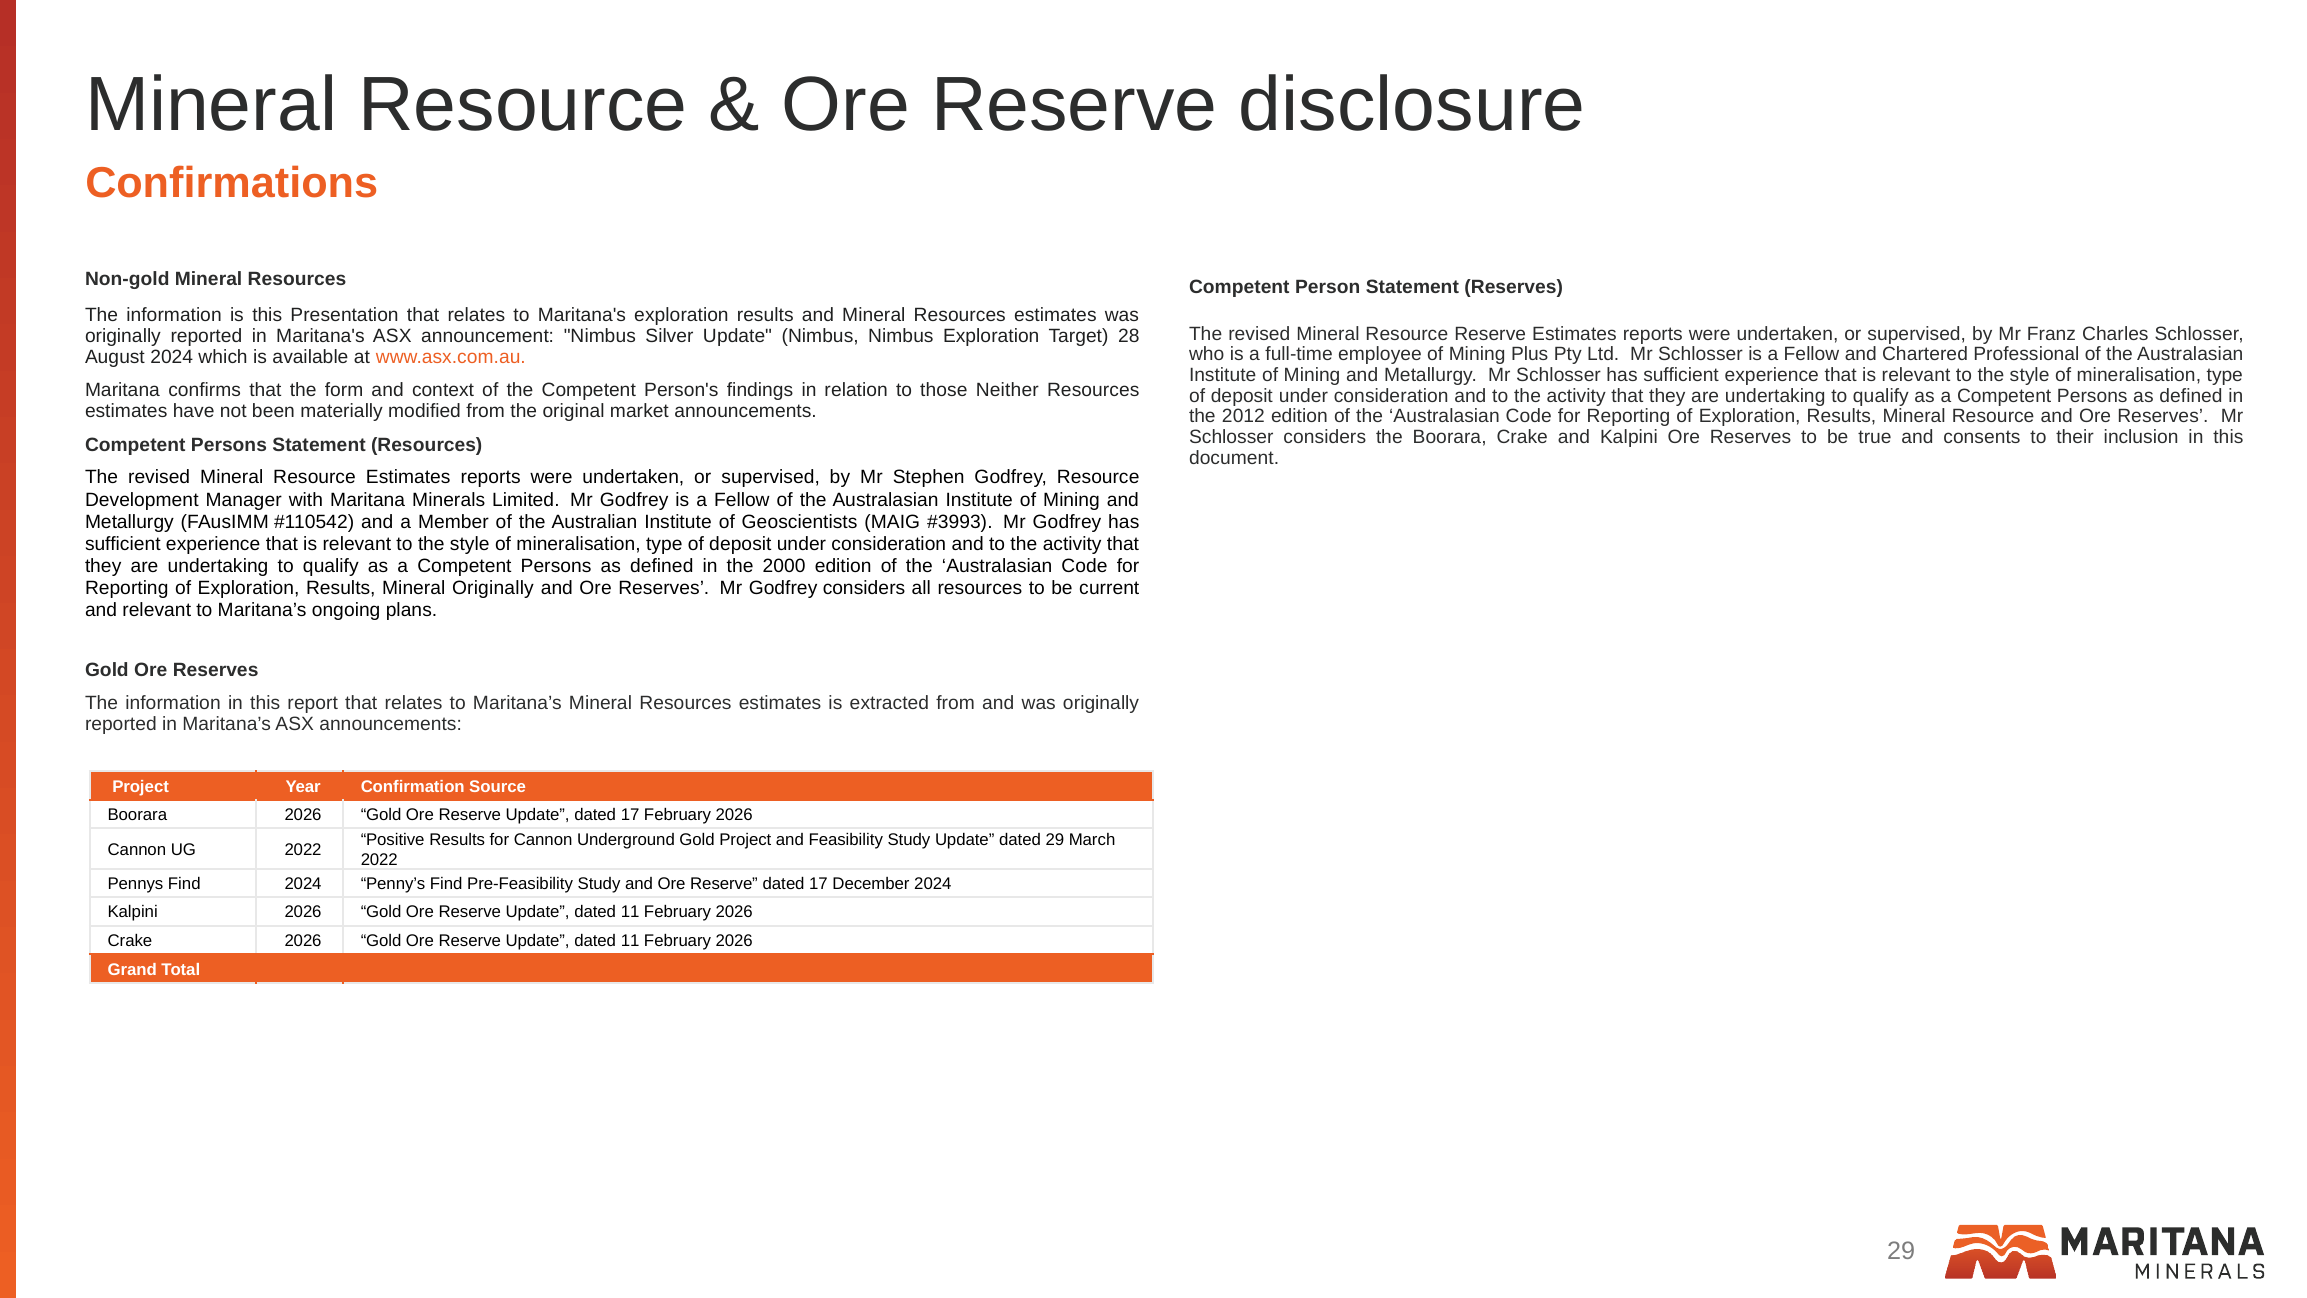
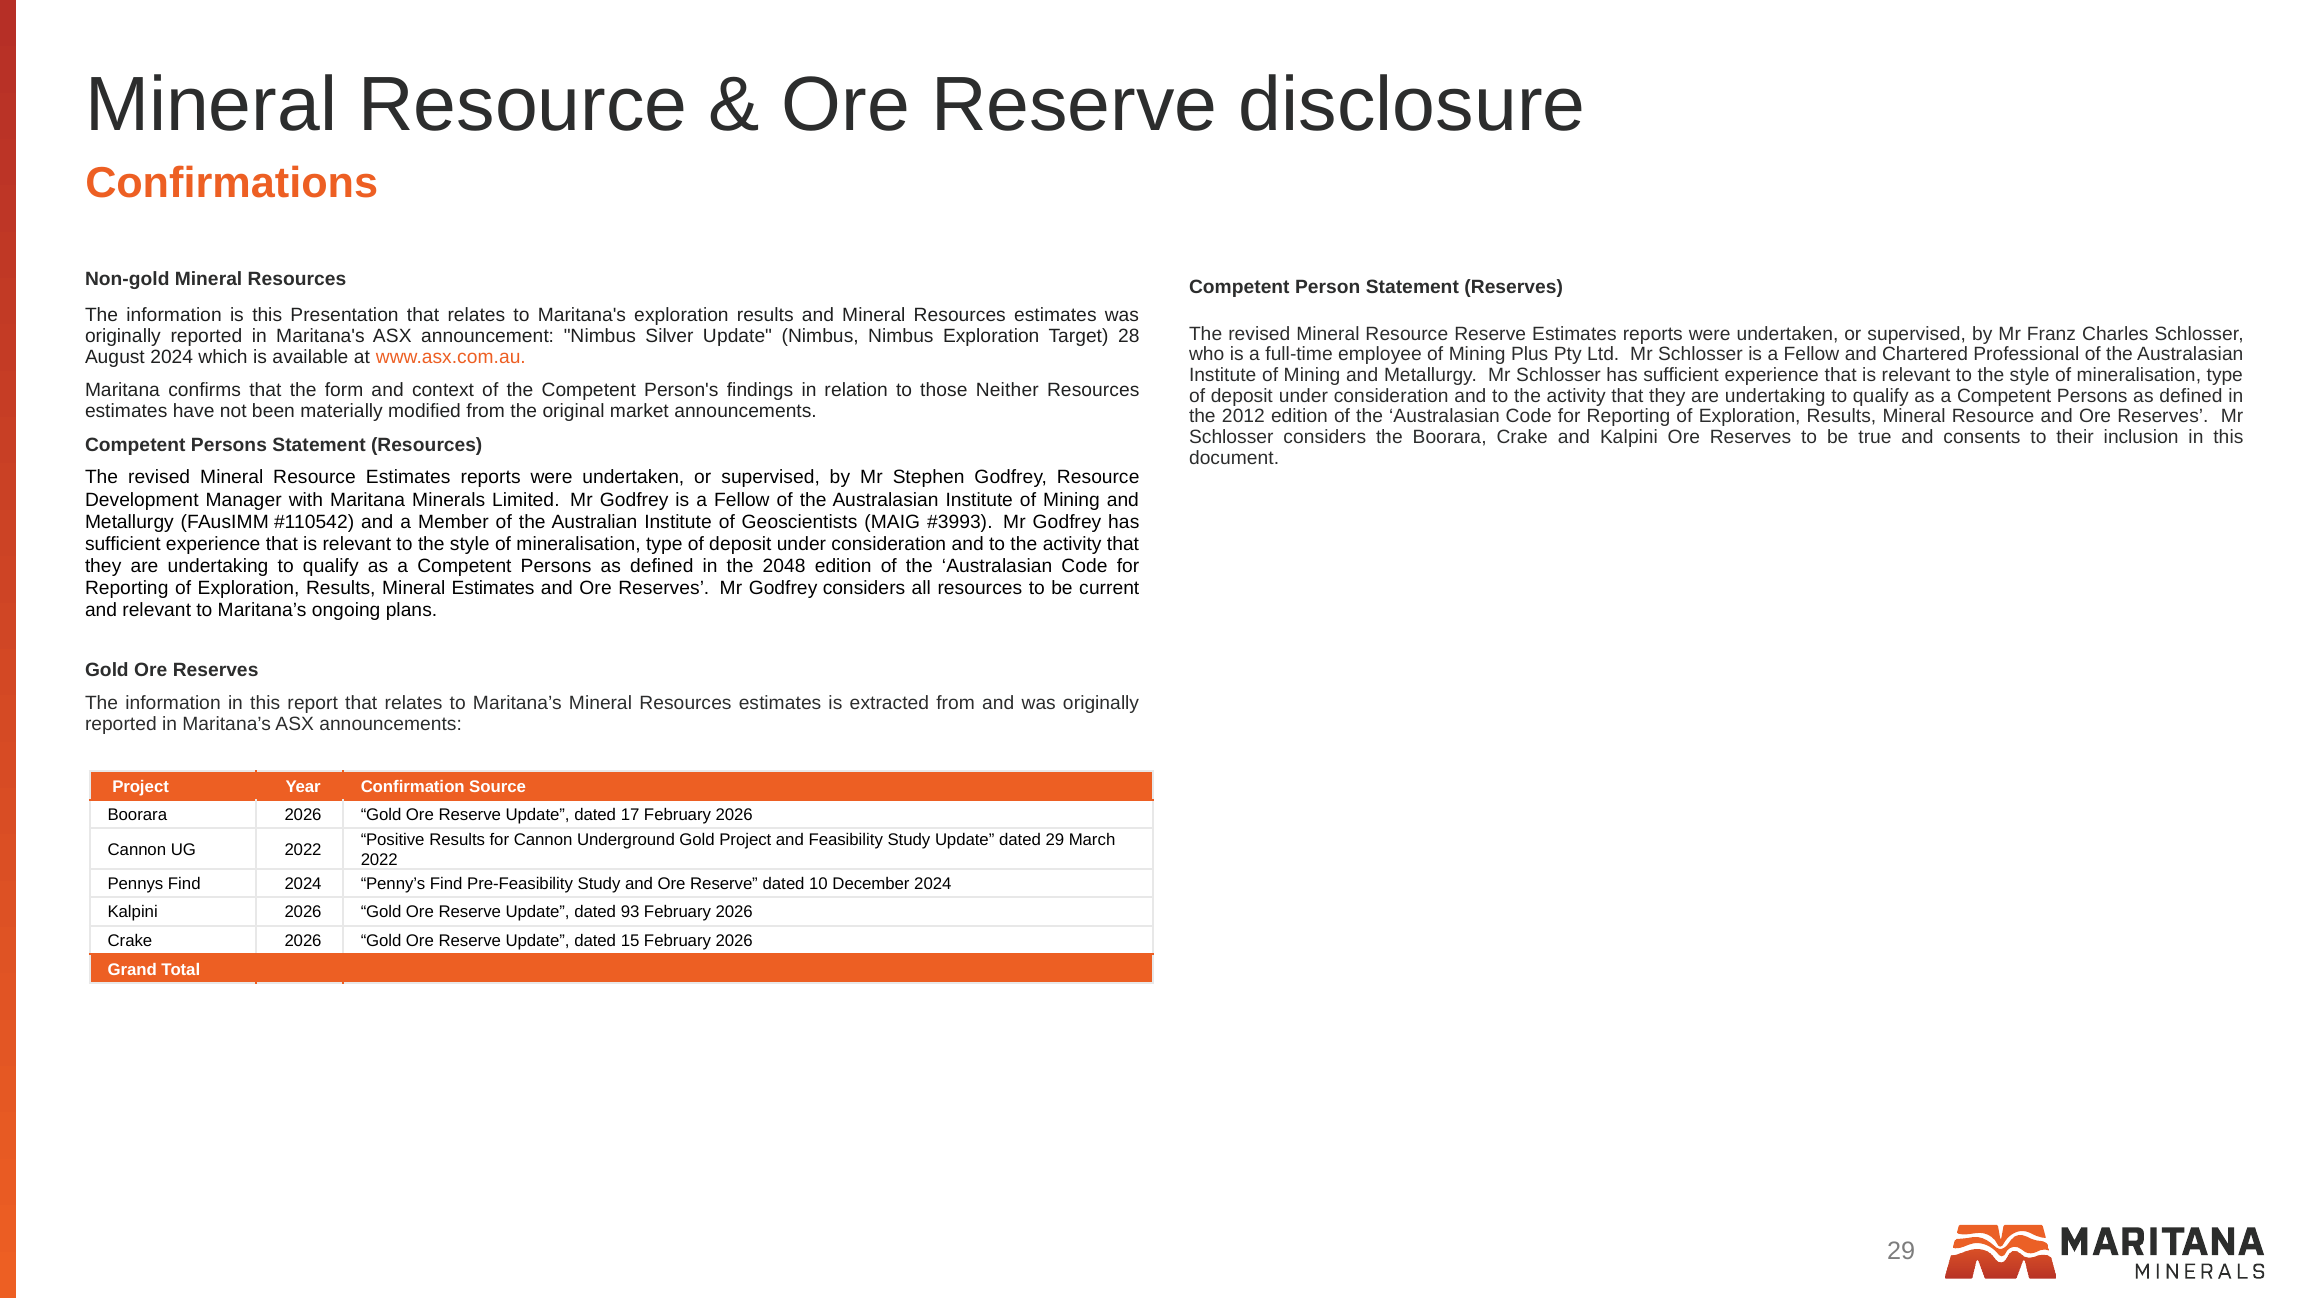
2000: 2000 -> 2048 (784, 566)
Mineral Originally: Originally -> Estimates (493, 588)
Reserve dated 17: 17 -> 10 (818, 884)
11: 11 -> 93 (630, 912)
11: 11 -> 15 (630, 941)
